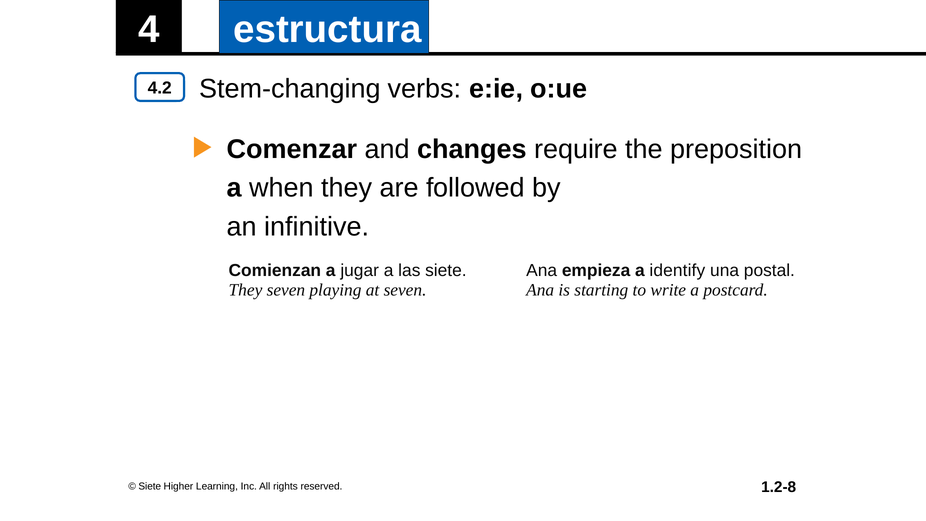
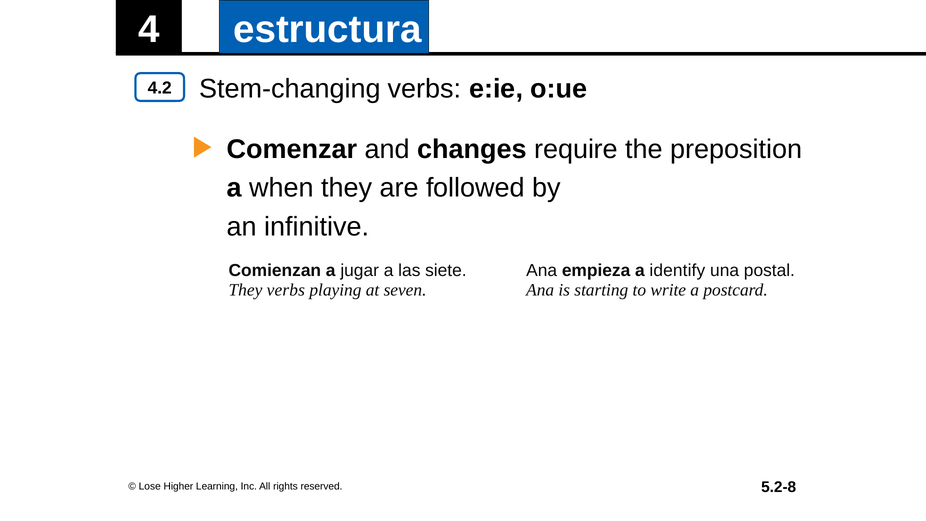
They seven: seven -> verbs (286, 290)
1.2-8: 1.2-8 -> 5.2-8 (779, 487)
Siete: Siete -> Lose (150, 486)
